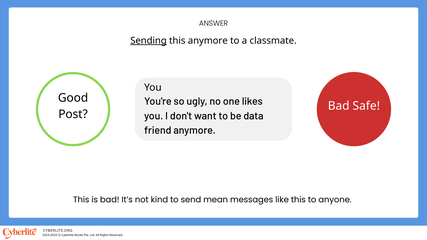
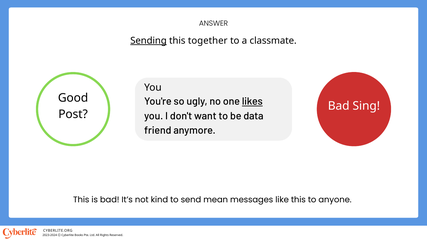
this anymore: anymore -> together (208, 41)
likes underline: none -> present (252, 102)
Safe: Safe -> Sing (366, 106)
